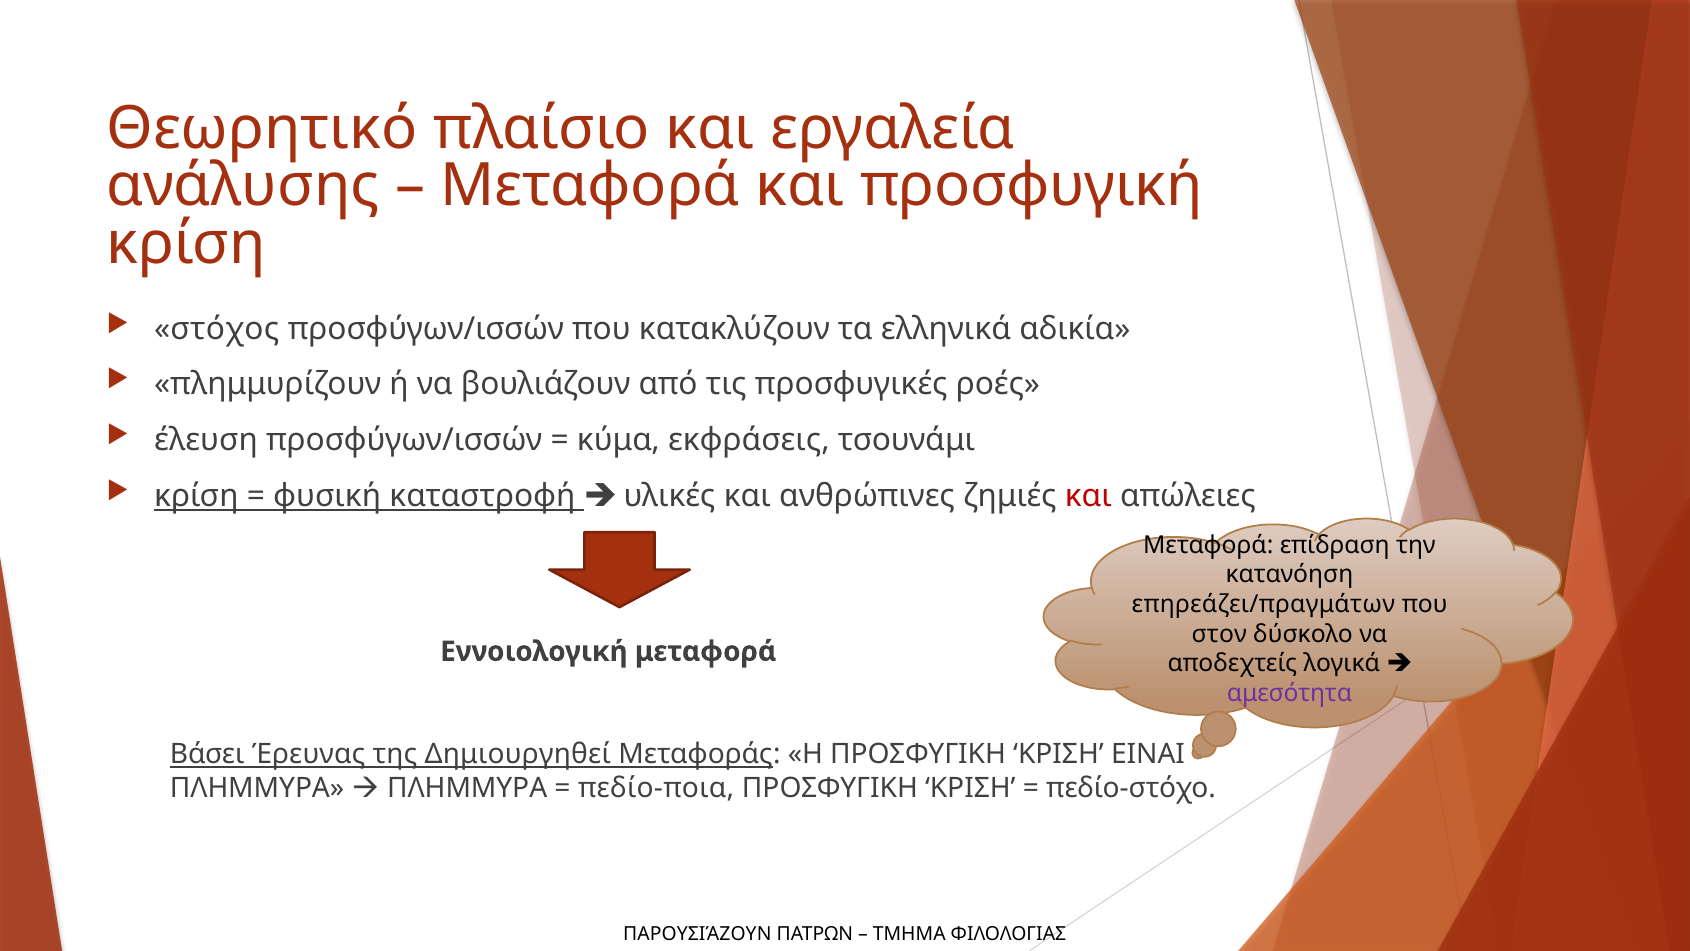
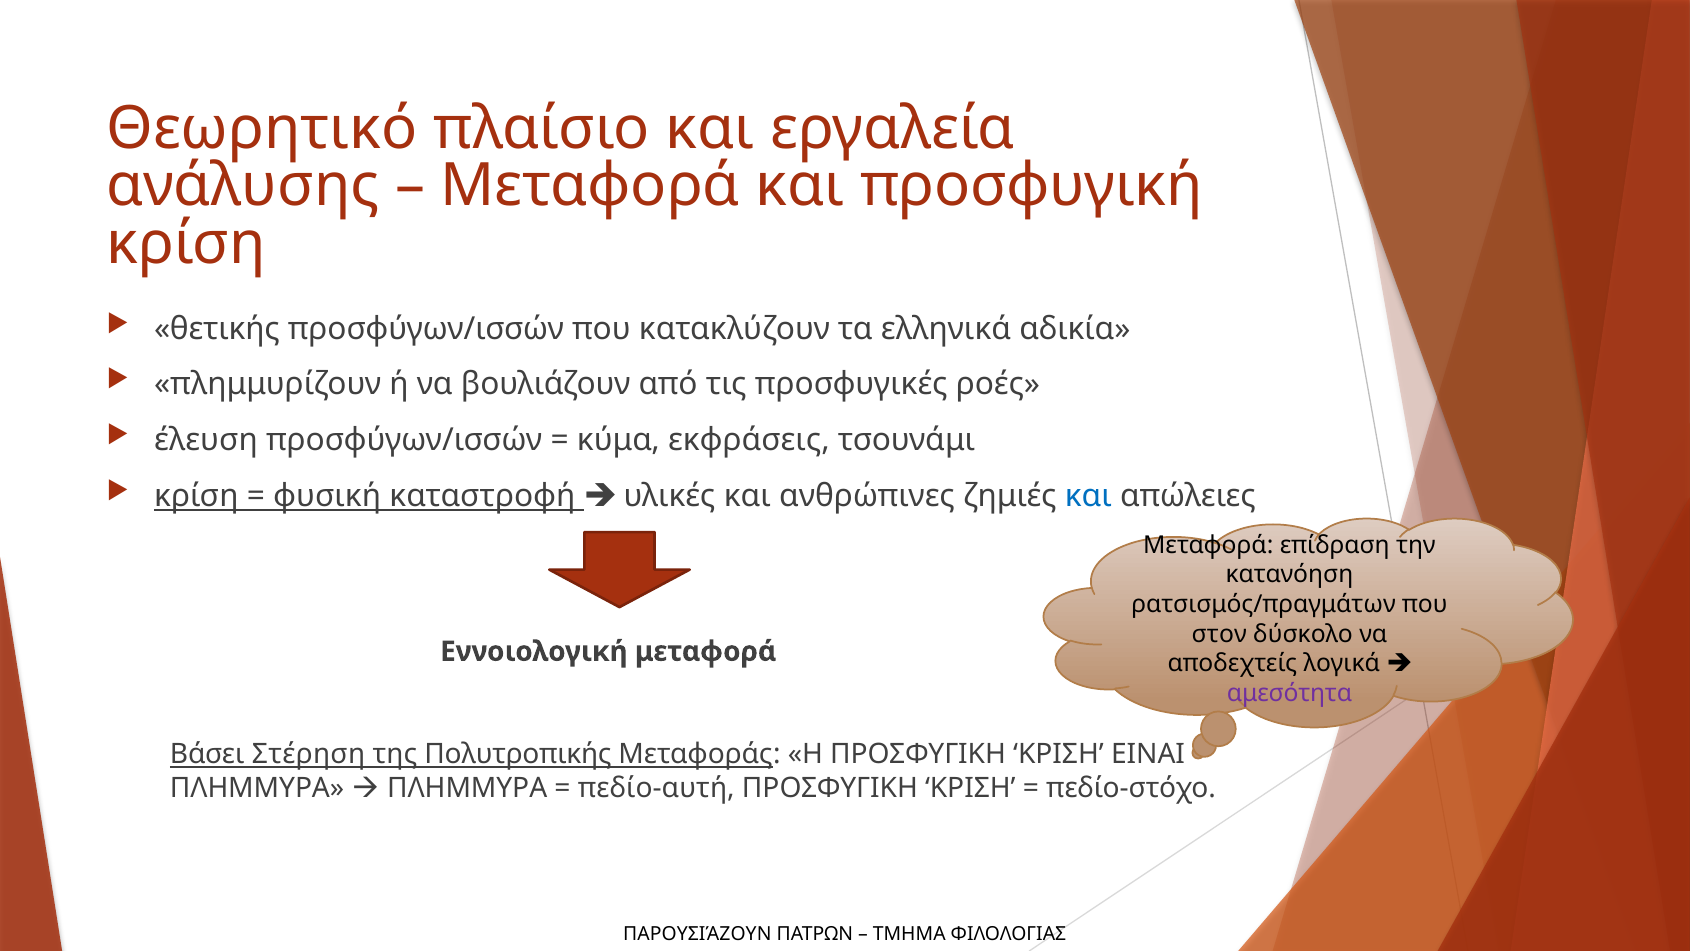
στόχος: στόχος -> θετικής (217, 328)
και colour: red -> blue (1088, 495)
επηρεάζει/πραγμάτων: επηρεάζει/πραγμάτων -> ρατσισμός/πραγμάτων (1264, 604)
Έρευνας: Έρευνας -> Στέρηση (309, 754)
Δημιουργηθεί: Δημιουργηθεί -> Πολυτροπικής (518, 754)
πεδίο-ποια: πεδίο-ποια -> πεδίο-αυτή (656, 788)
